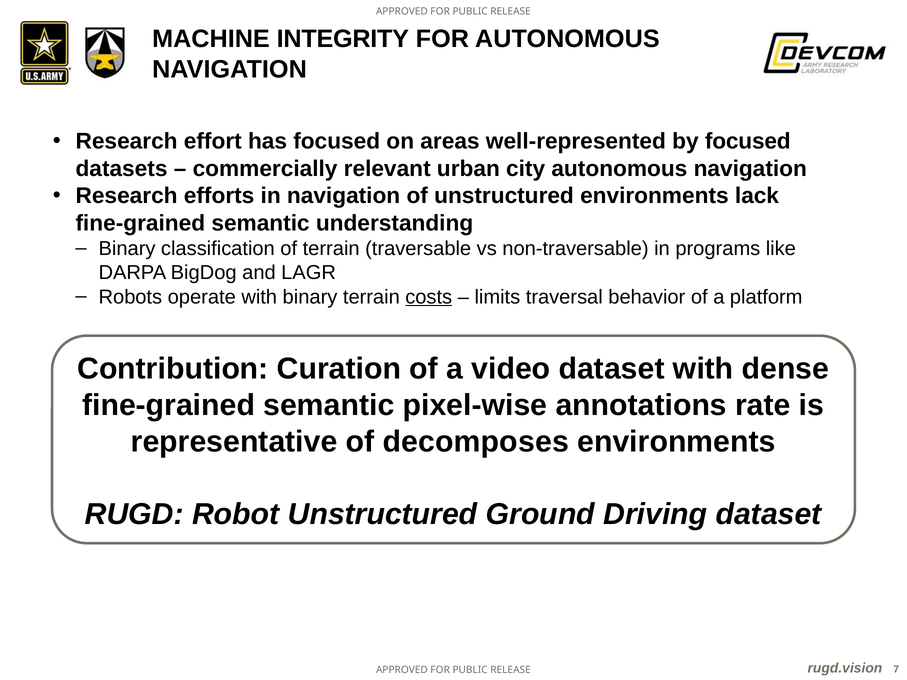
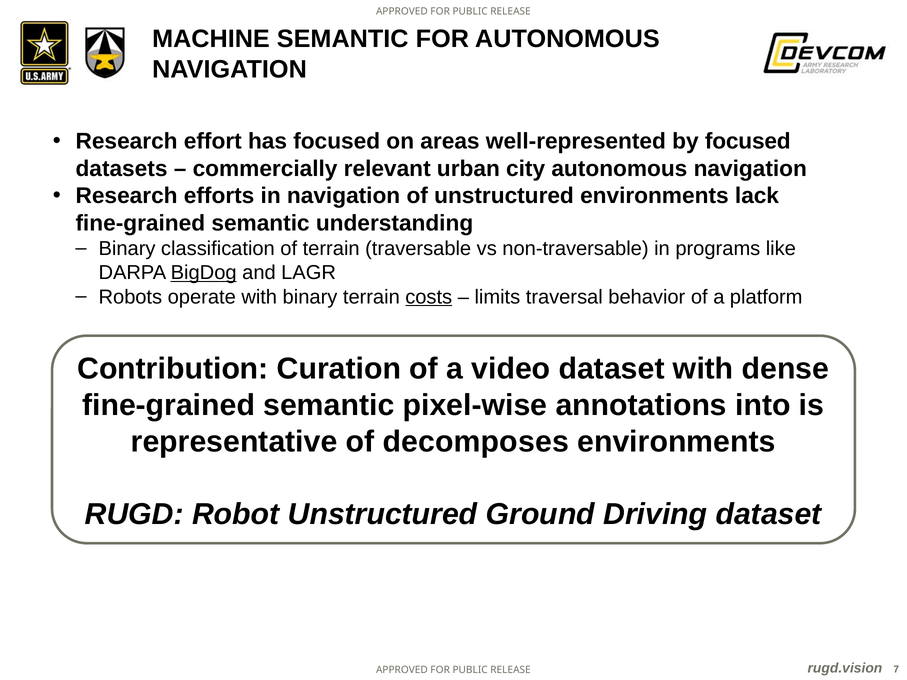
MACHINE INTEGRITY: INTEGRITY -> SEMANTIC (343, 39)
BigDog underline: none -> present (204, 273)
rate: rate -> into (763, 405)
